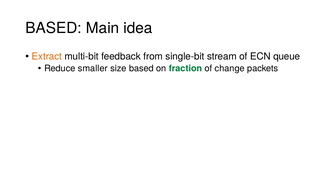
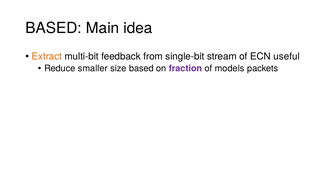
queue: queue -> useful (287, 56)
fraction colour: green -> purple (186, 68)
change: change -> models (230, 68)
